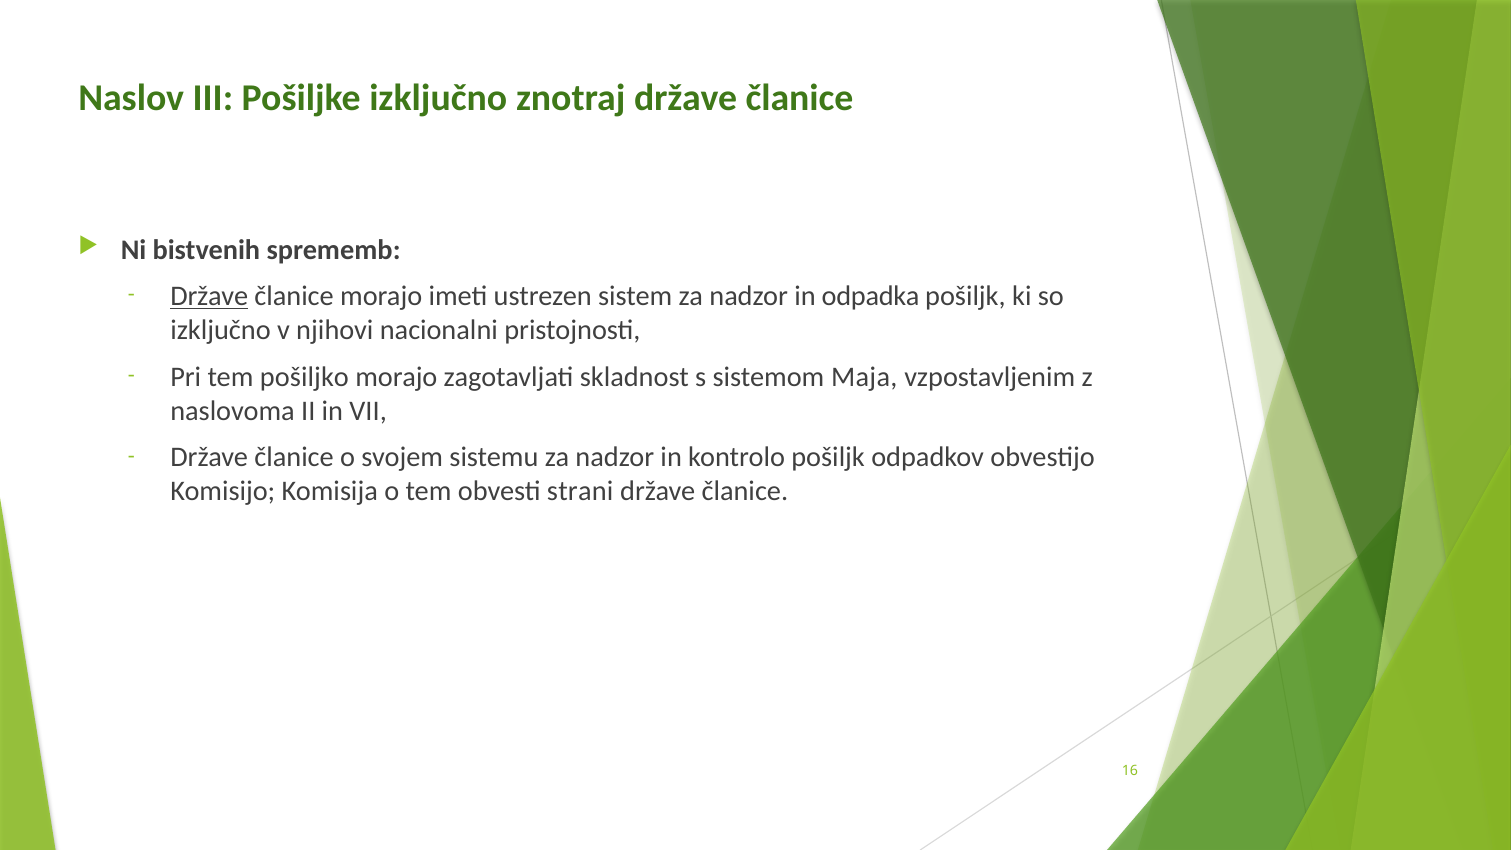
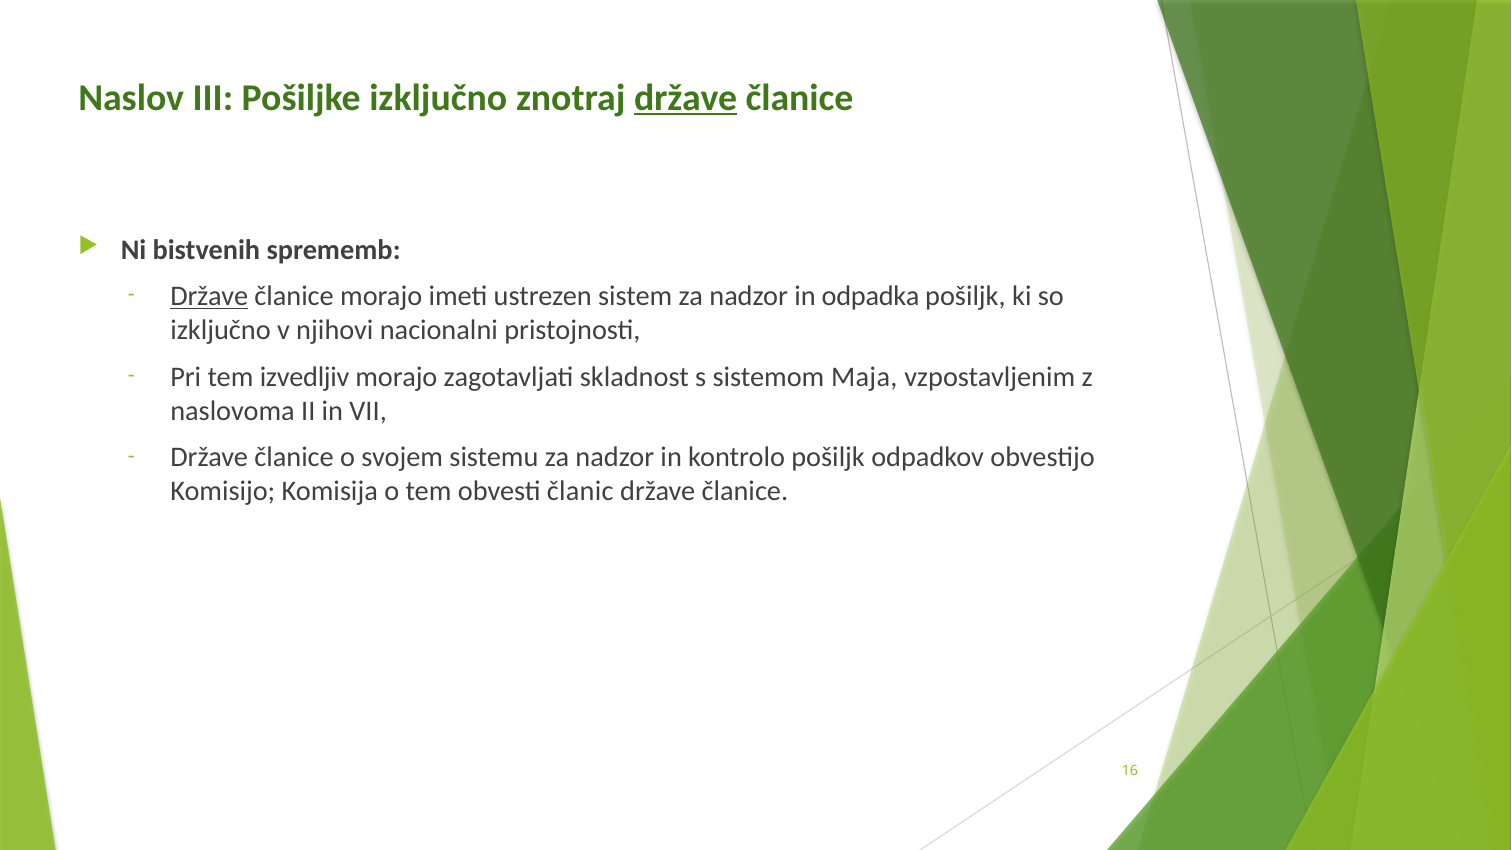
države underline: none -> present (686, 98)
pošiljko: pošiljko -> izvedljiv (305, 377)
strani: strani -> članic (580, 491)
